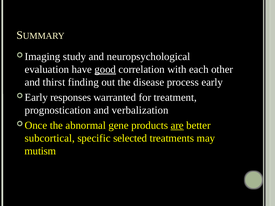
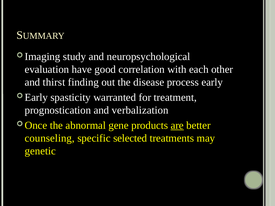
good underline: present -> none (105, 69)
responses: responses -> spasticity (71, 97)
subcortical: subcortical -> counseling (50, 138)
mutism: mutism -> genetic (40, 151)
